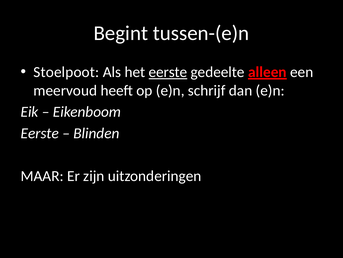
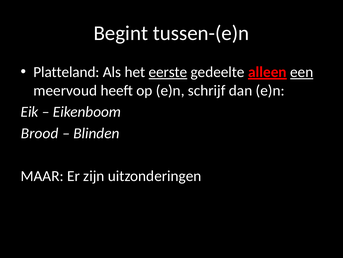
Stoelpoot: Stoelpoot -> Platteland (66, 72)
een underline: none -> present (302, 72)
Eerste: Eerste -> Brood (40, 133)
